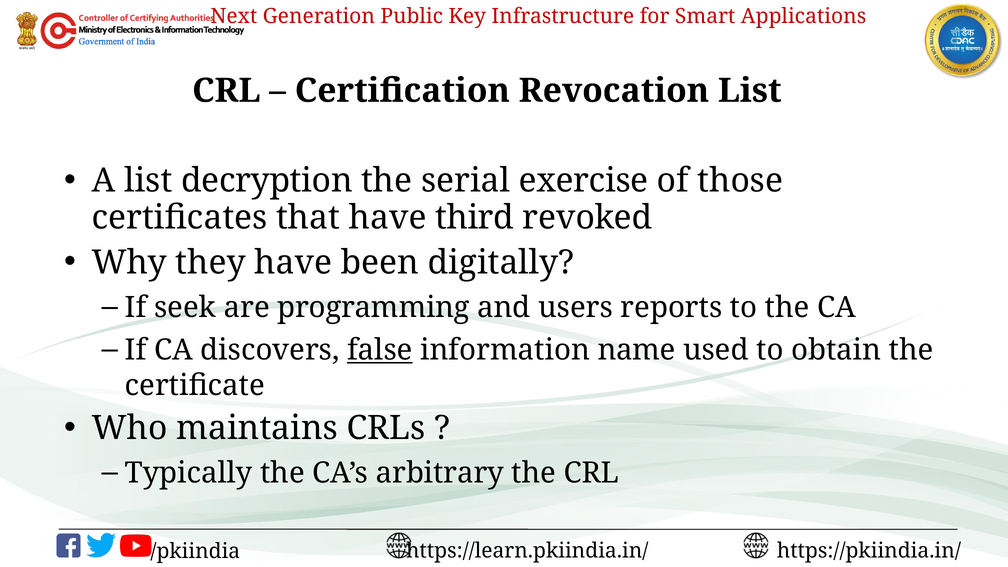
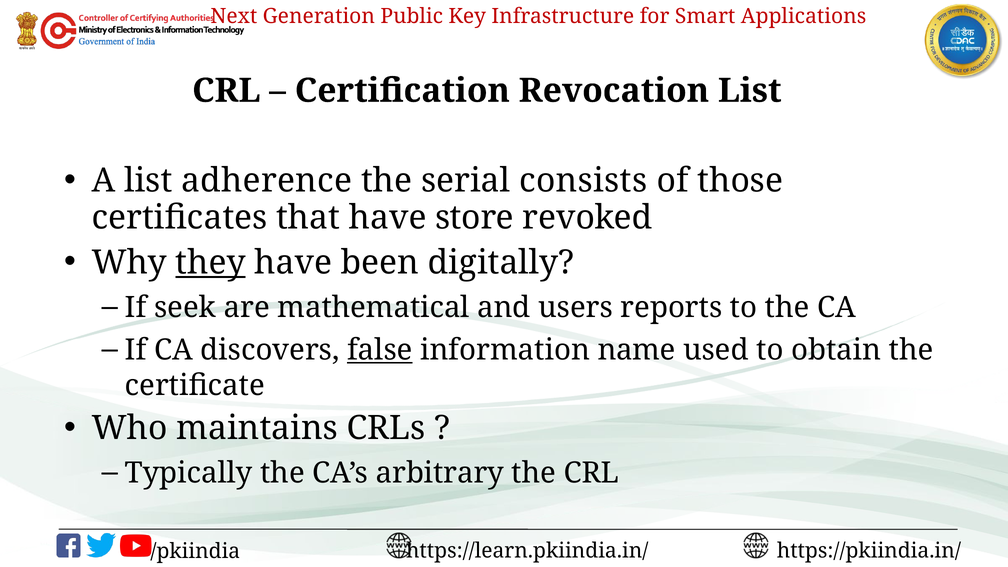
decryption: decryption -> adherence (267, 181)
exercise: exercise -> consists (583, 181)
third: third -> store (475, 217)
they underline: none -> present (210, 263)
programming: programming -> mathematical (374, 307)
